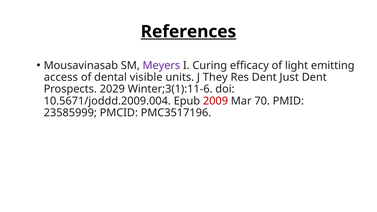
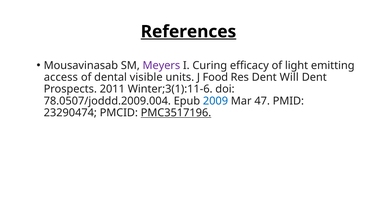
They: They -> Food (215, 77)
Just: Just -> Will (289, 77)
2029: 2029 -> 2011 (112, 89)
10.5671/joddd.2009.004: 10.5671/joddd.2009.004 -> 78.0507/joddd.2009.004 (107, 101)
2009 colour: red -> blue (216, 101)
70: 70 -> 47 (262, 101)
23585999: 23585999 -> 23290474 (70, 113)
PMC3517196 underline: none -> present (176, 113)
